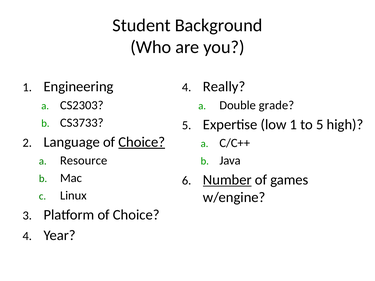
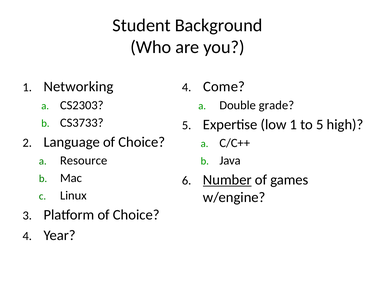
Engineering: Engineering -> Networking (79, 87)
Really: Really -> Come (224, 87)
Choice underline: present -> none (142, 142)
